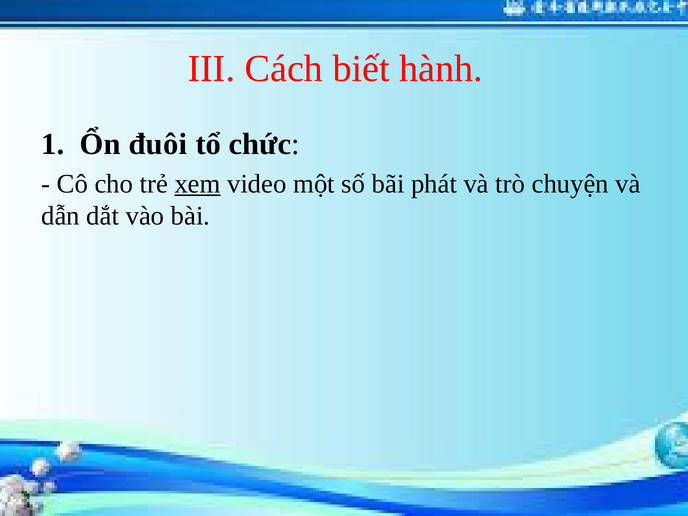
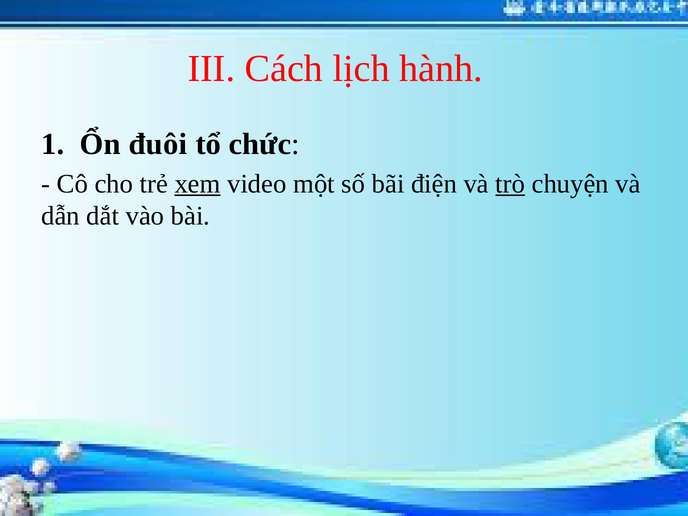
biết: biết -> lịch (361, 69)
phát: phát -> điện (434, 184)
trò underline: none -> present (510, 184)
